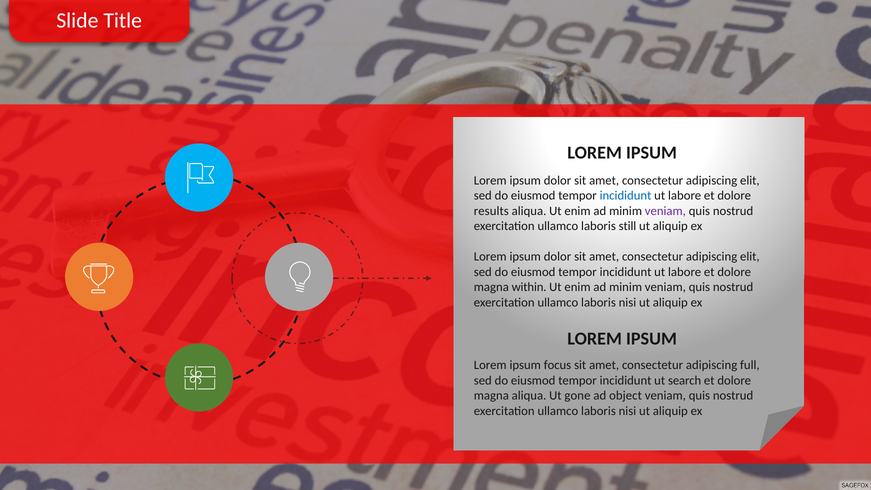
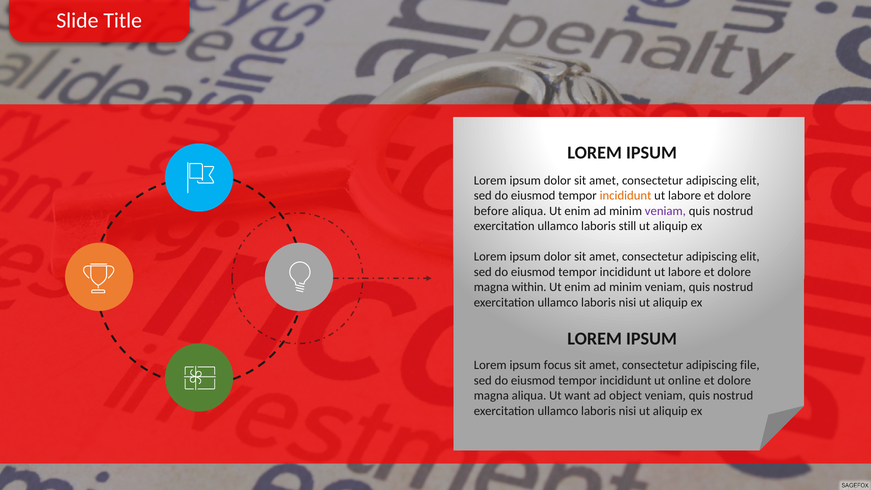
incididunt colour: blue -> orange (626, 196)
results: results -> before (491, 211)
full: full -> file (750, 365)
search: search -> online (685, 380)
gone: gone -> want (578, 396)
